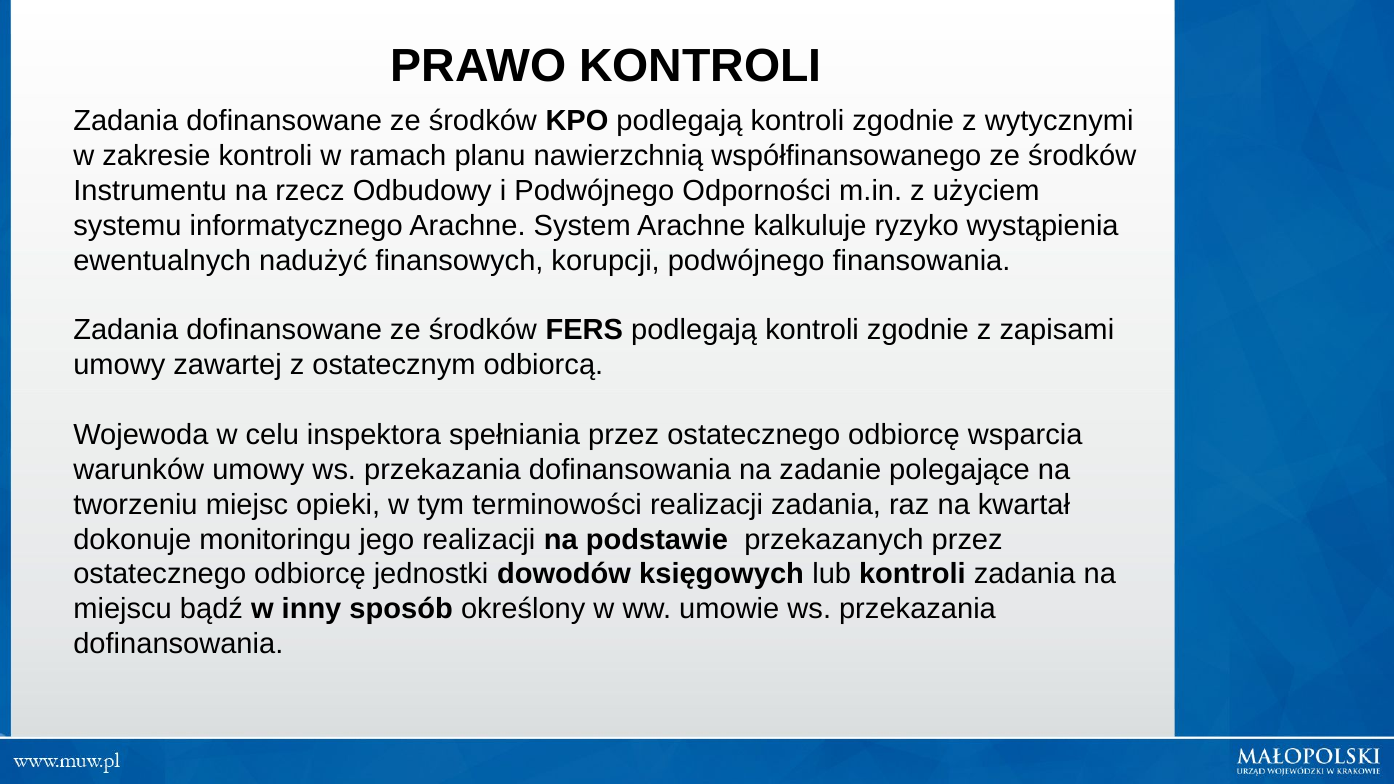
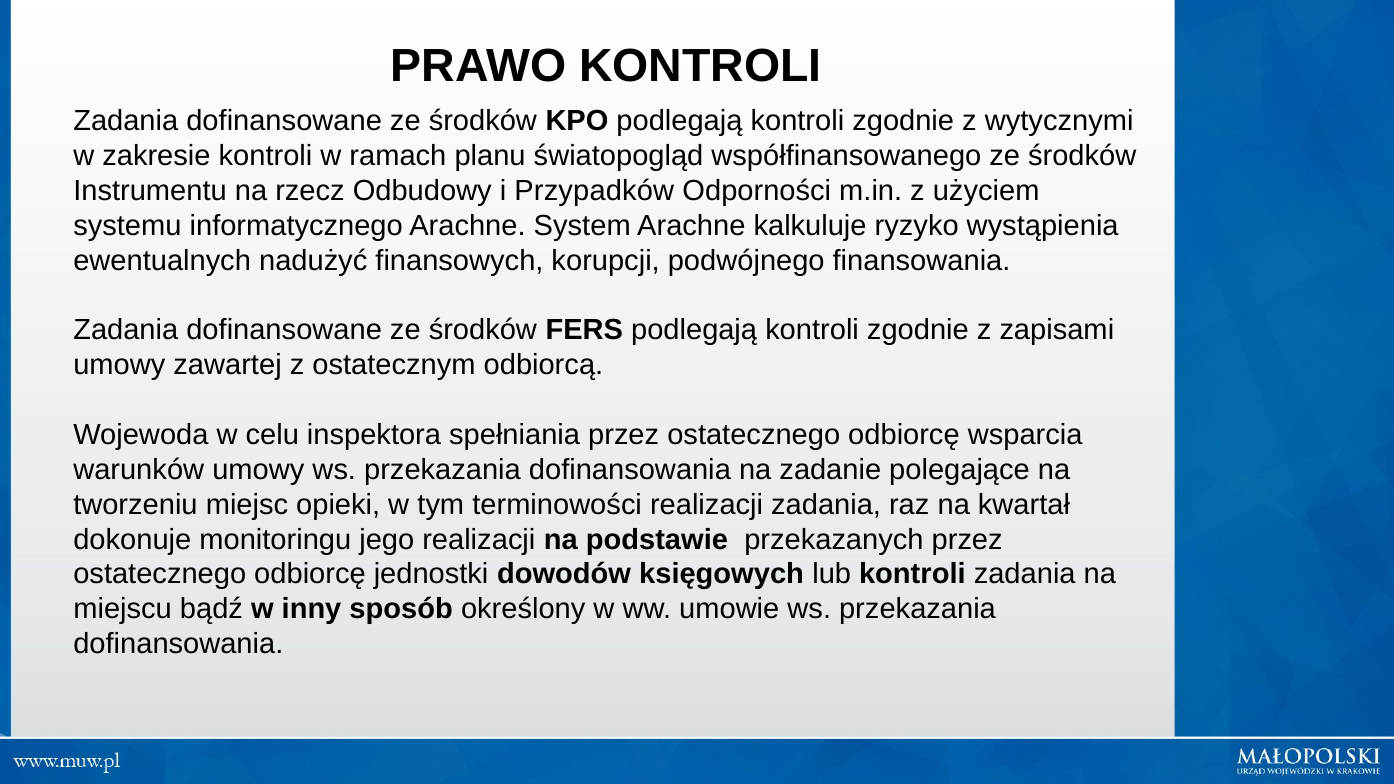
nawierzchnią: nawierzchnią -> światopogląd (619, 156)
i Podwójnego: Podwójnego -> Przypadków (594, 191)
